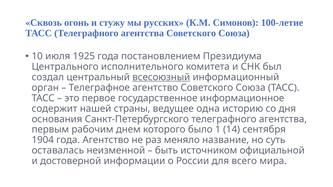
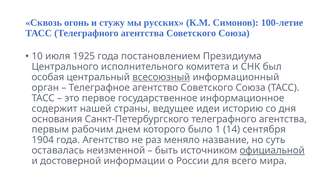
создал: создал -> особая (48, 77)
одна: одна -> идеи (208, 109)
официальной underline: none -> present (272, 151)
